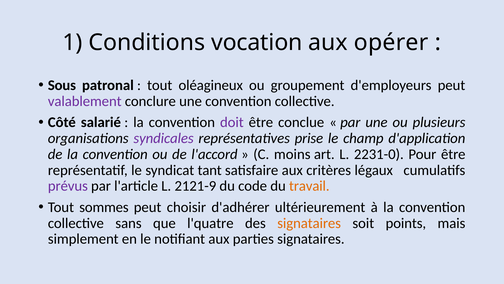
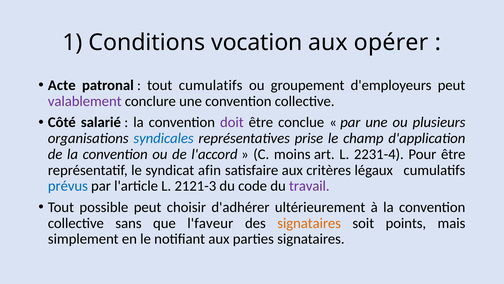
Sous: Sous -> Acte (62, 85)
tout oléagineux: oléagineux -> cumulatifs (211, 85)
syndicales colour: purple -> blue (164, 138)
2231-0: 2231-0 -> 2231-4 (379, 154)
tant: tant -> afin (210, 170)
prévus colour: purple -> blue (68, 186)
2121-9: 2121-9 -> 2121-3 (195, 186)
travail colour: orange -> purple (309, 186)
sommes: sommes -> possible (104, 207)
l'quatre: l'quatre -> l'faveur (210, 223)
